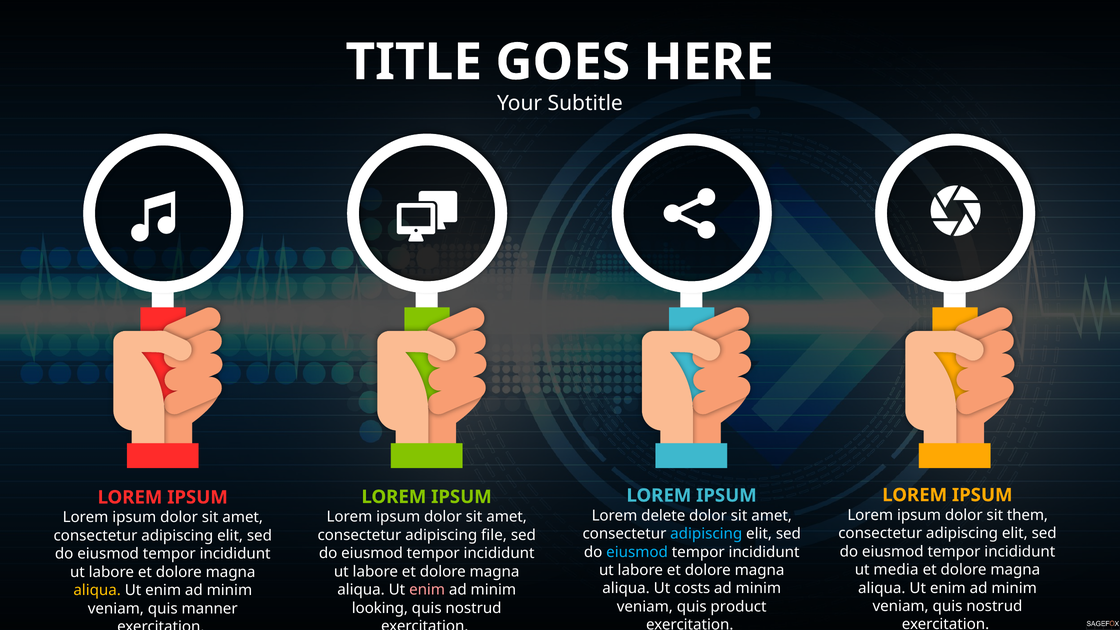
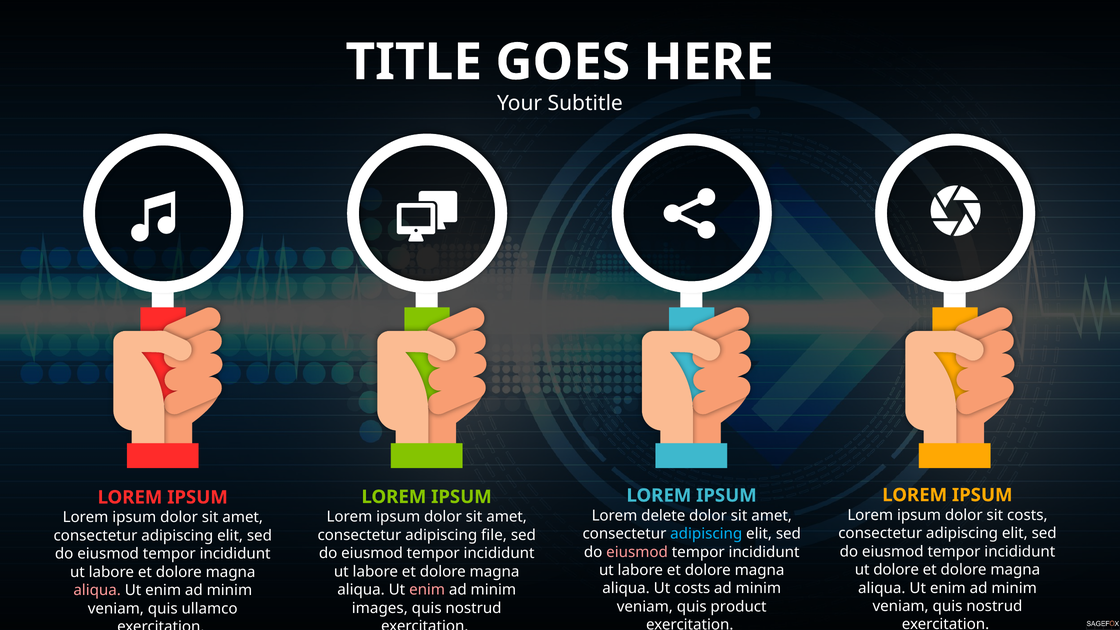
sit them: them -> costs (1027, 515)
eiusmod colour: light blue -> pink (637, 552)
ut media: media -> dolore (896, 570)
aliqua colour: yellow -> pink (97, 590)
looking: looking -> images (380, 608)
manner: manner -> ullamco (210, 609)
